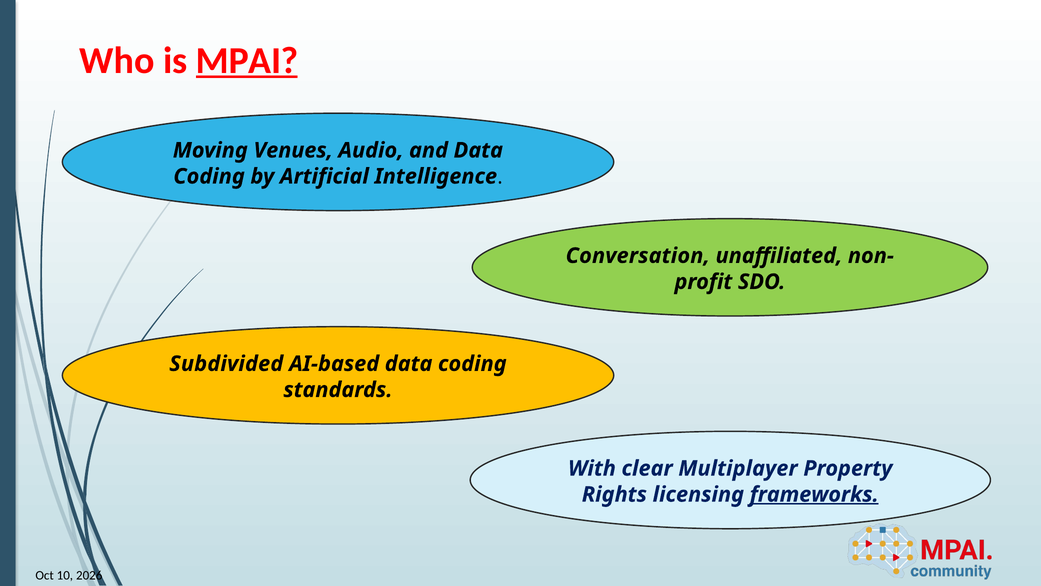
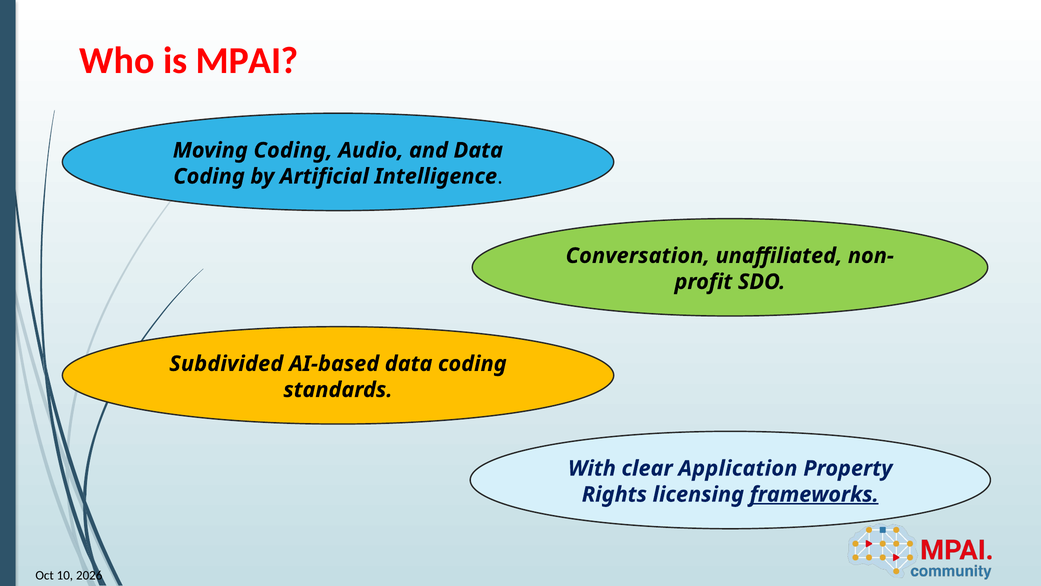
MPAI underline: present -> none (247, 61)
Moving Venues: Venues -> Coding (293, 150)
Multiplayer: Multiplayer -> Application (738, 468)
